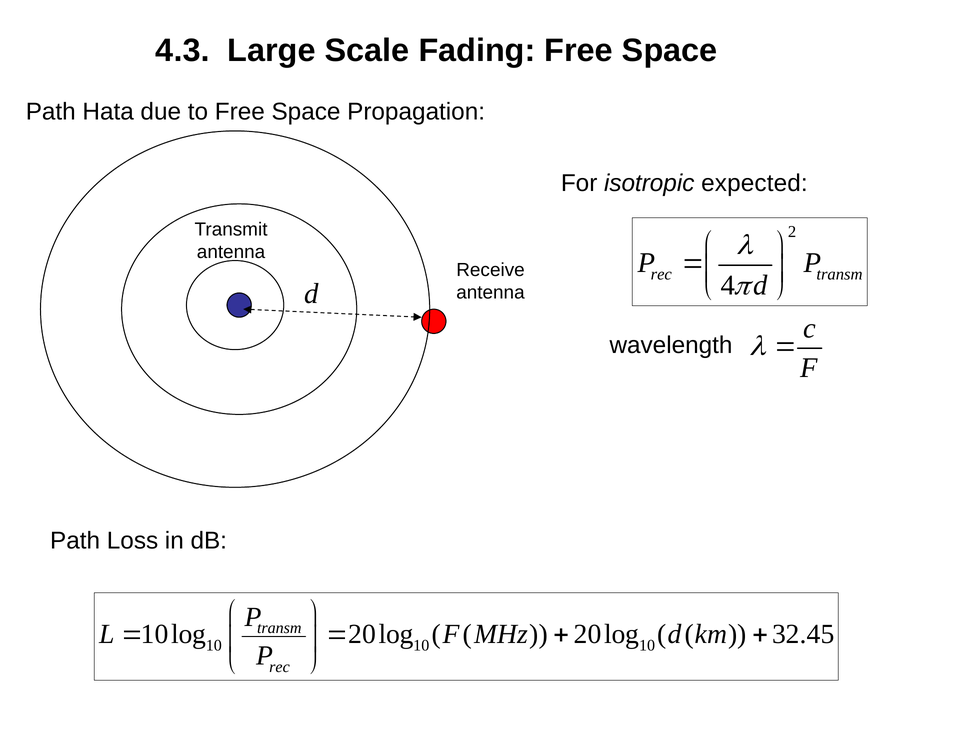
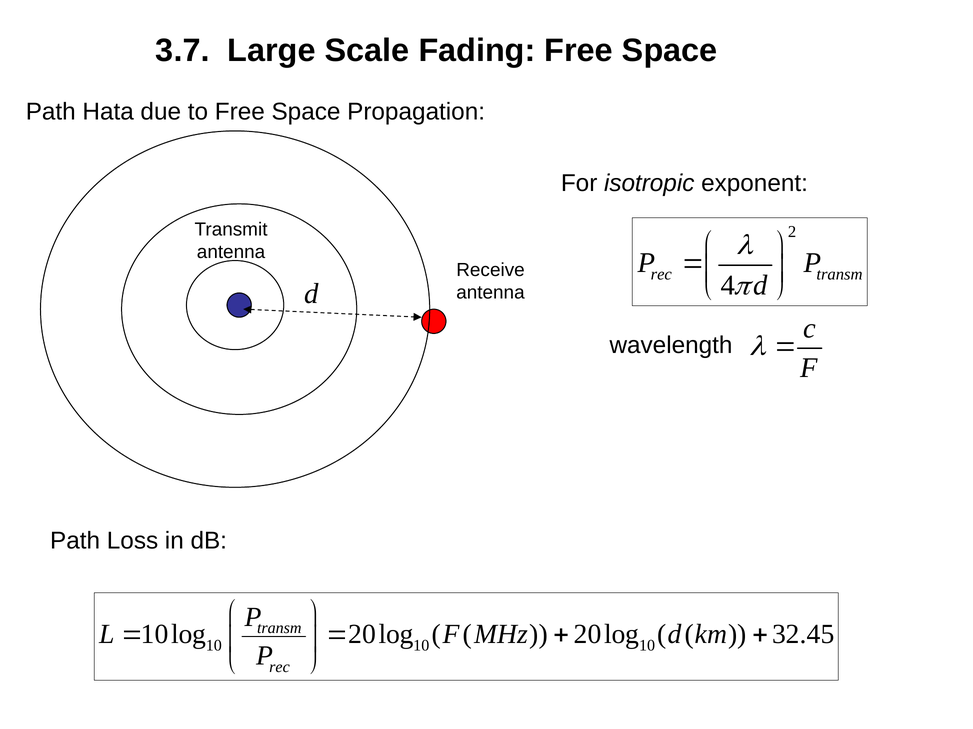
4.3: 4.3 -> 3.7 (183, 51)
expected: expected -> exponent (755, 183)
